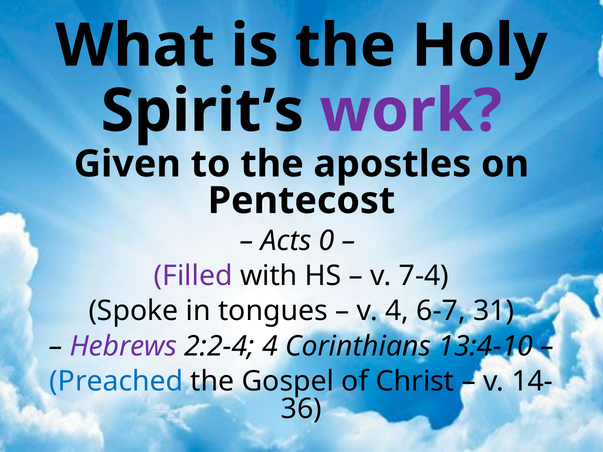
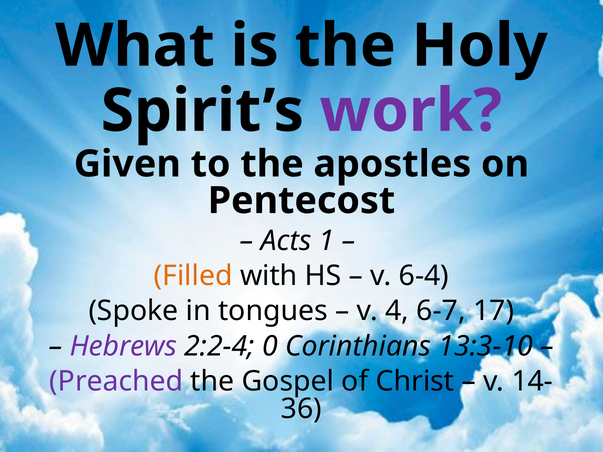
0: 0 -> 1 (327, 241)
Filled colour: purple -> orange (193, 276)
7-4: 7-4 -> 6-4 (424, 276)
31: 31 -> 17 (494, 311)
2:2-4 4: 4 -> 0 (270, 346)
13:4-10: 13:4-10 -> 13:3-10 (486, 346)
Preached colour: blue -> purple (116, 382)
